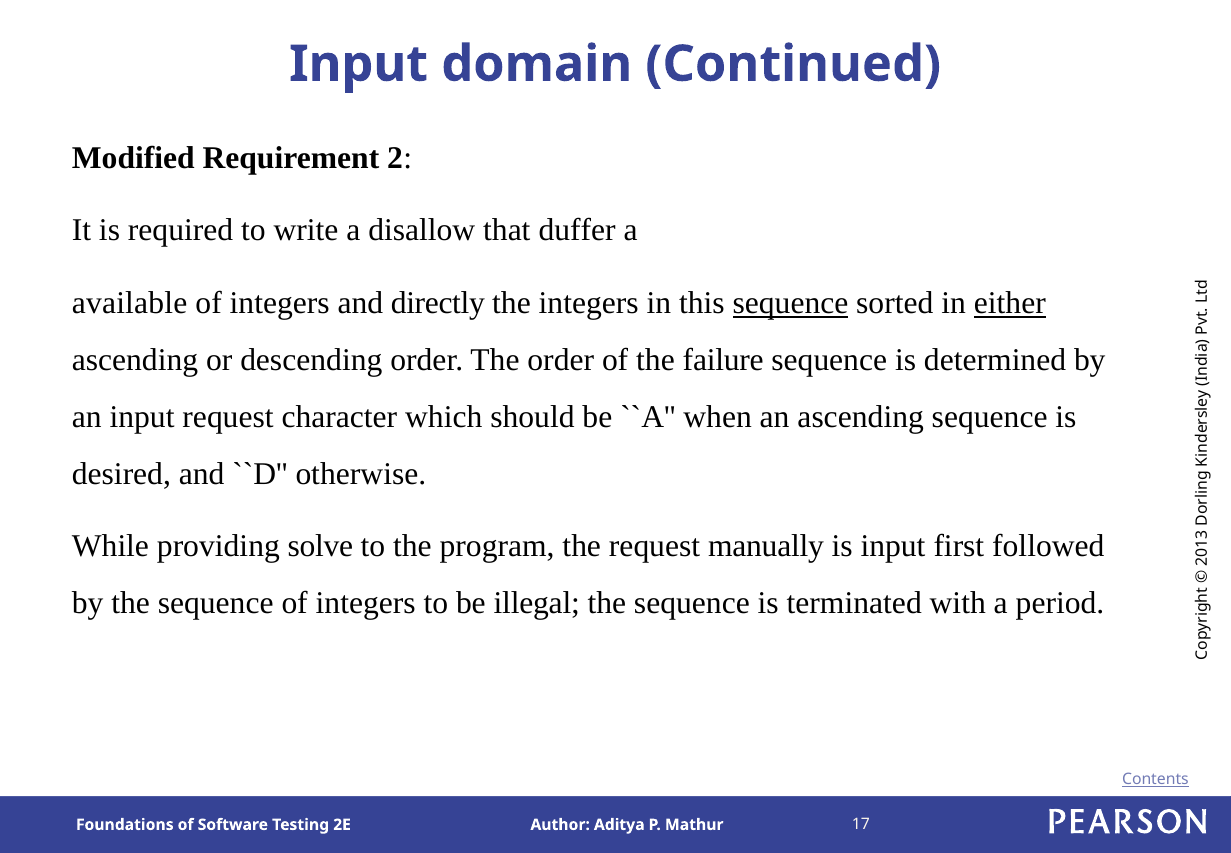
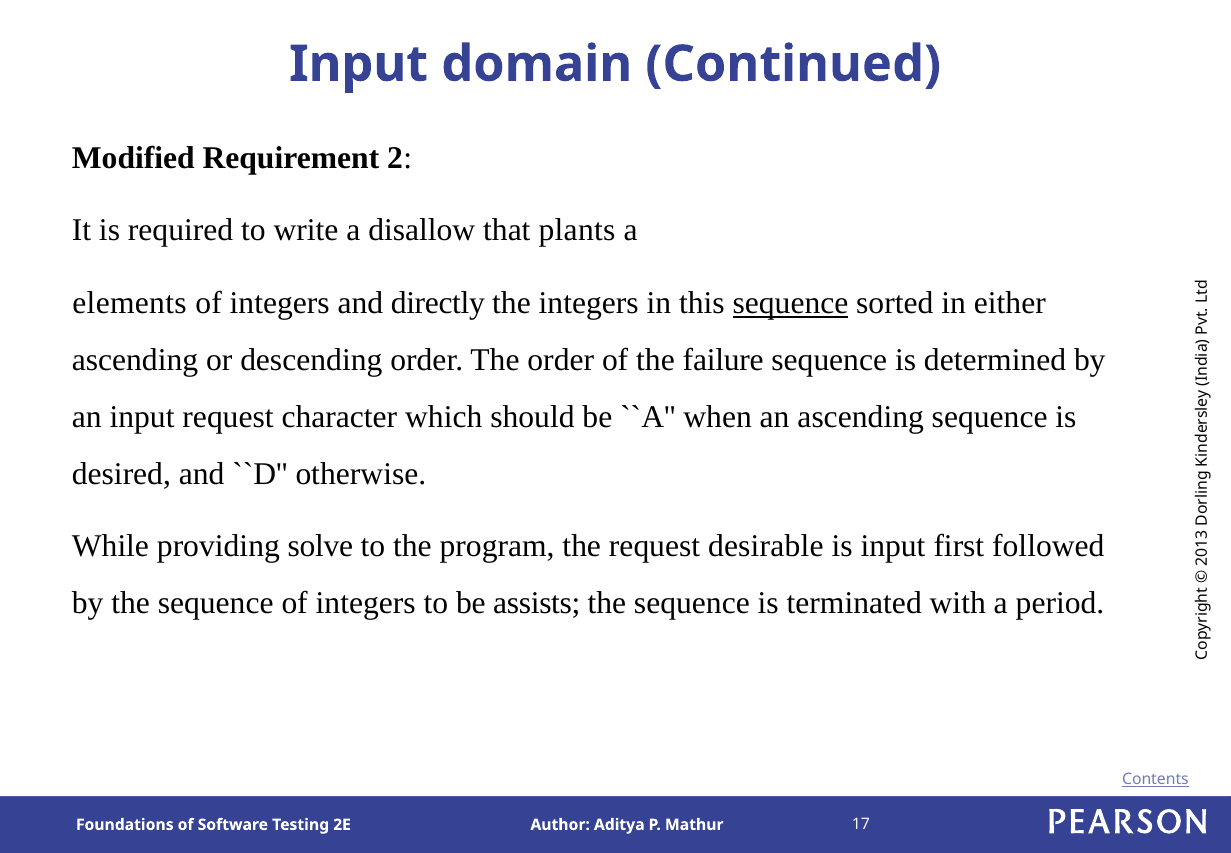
duffer: duffer -> plants (577, 230)
available: available -> elements (130, 303)
either underline: present -> none (1010, 303)
manually: manually -> desirable (766, 546)
illegal: illegal -> assists (537, 603)
